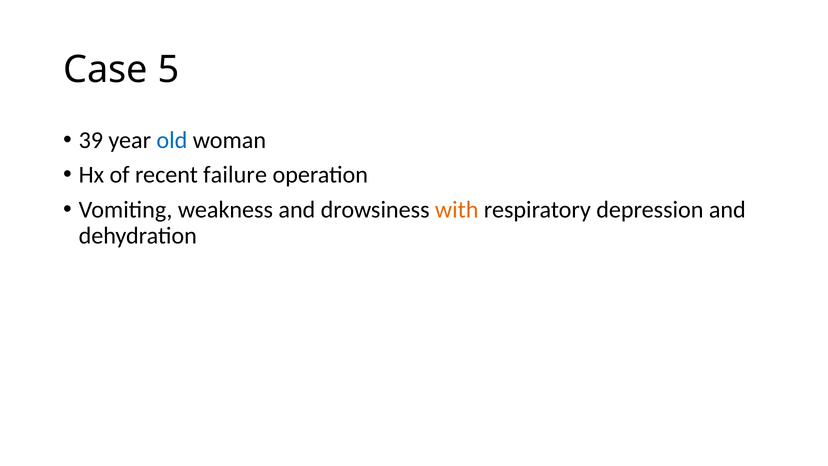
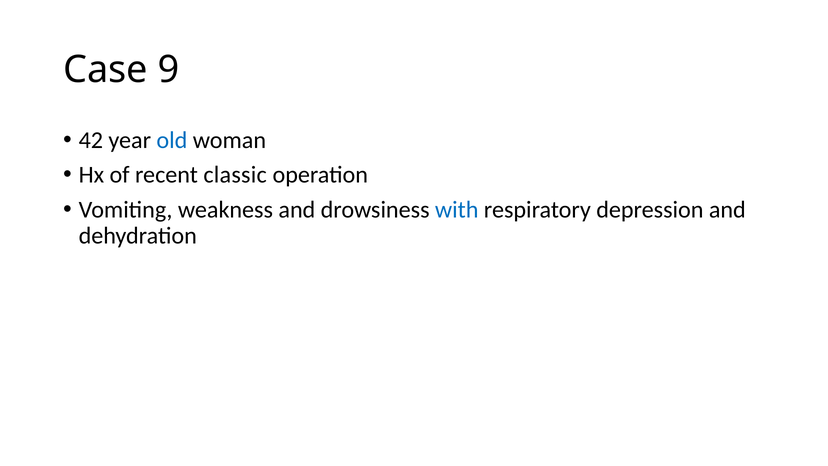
5: 5 -> 9 (169, 70)
39: 39 -> 42 (91, 140)
failure: failure -> classic (235, 175)
with colour: orange -> blue (457, 209)
